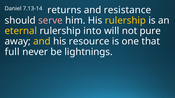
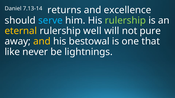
resistance: resistance -> excellence (128, 10)
serve colour: pink -> light blue (50, 21)
rulership colour: yellow -> light green (125, 21)
into: into -> well (92, 31)
resource: resource -> bestowal (89, 42)
full: full -> like (12, 52)
